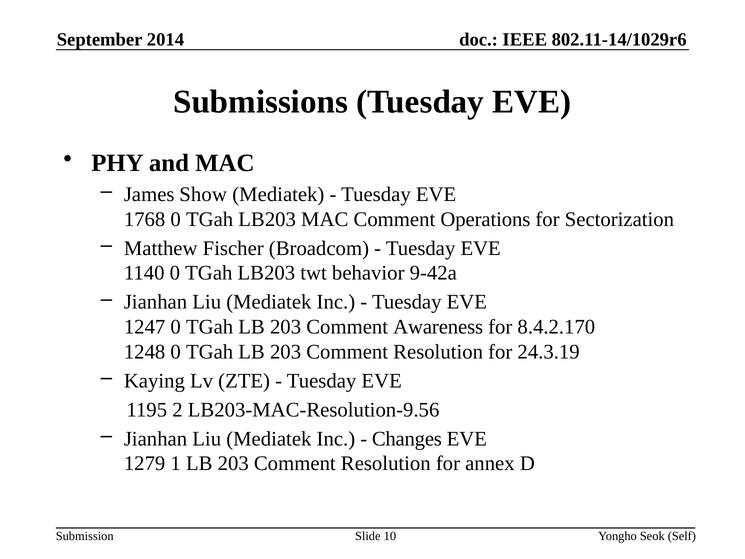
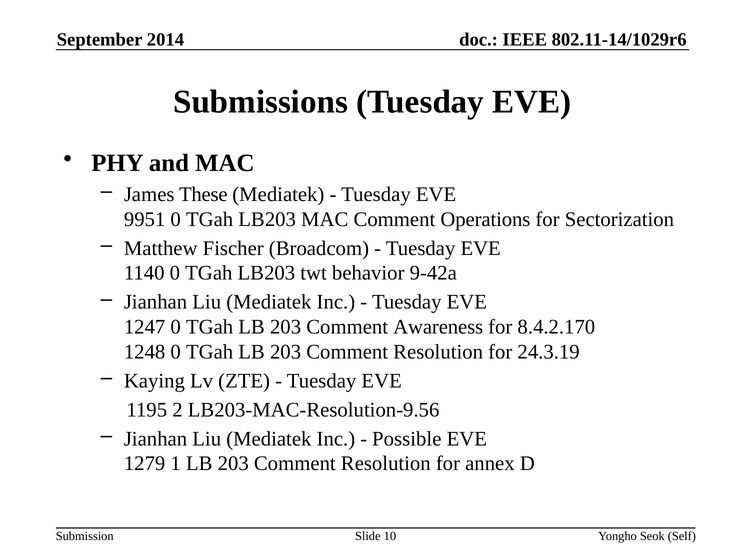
Show: Show -> These (203, 194)
1768: 1768 -> 9951 (145, 219)
Changes: Changes -> Possible (407, 439)
